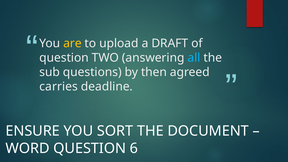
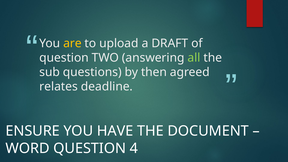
all colour: light blue -> light green (194, 58)
carries: carries -> relates (59, 87)
SORT: SORT -> HAVE (115, 131)
6: 6 -> 4 (134, 148)
